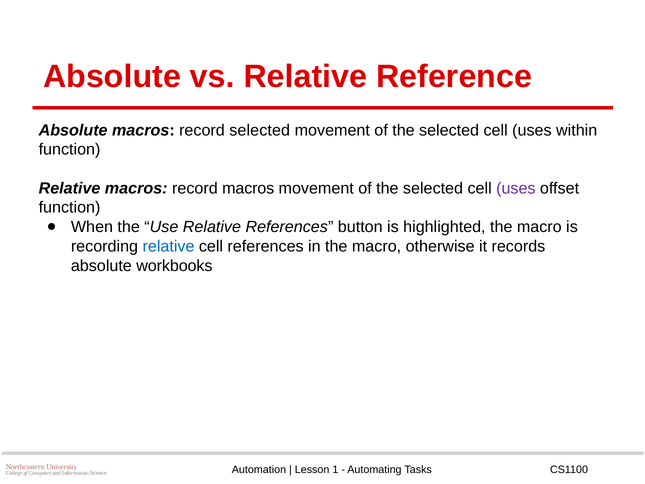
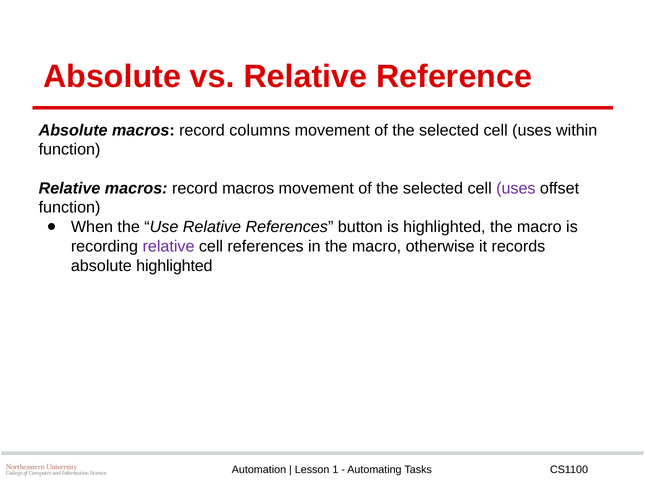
record selected: selected -> columns (260, 130)
relative colour: blue -> purple (169, 246)
absolute workbooks: workbooks -> highlighted (174, 266)
